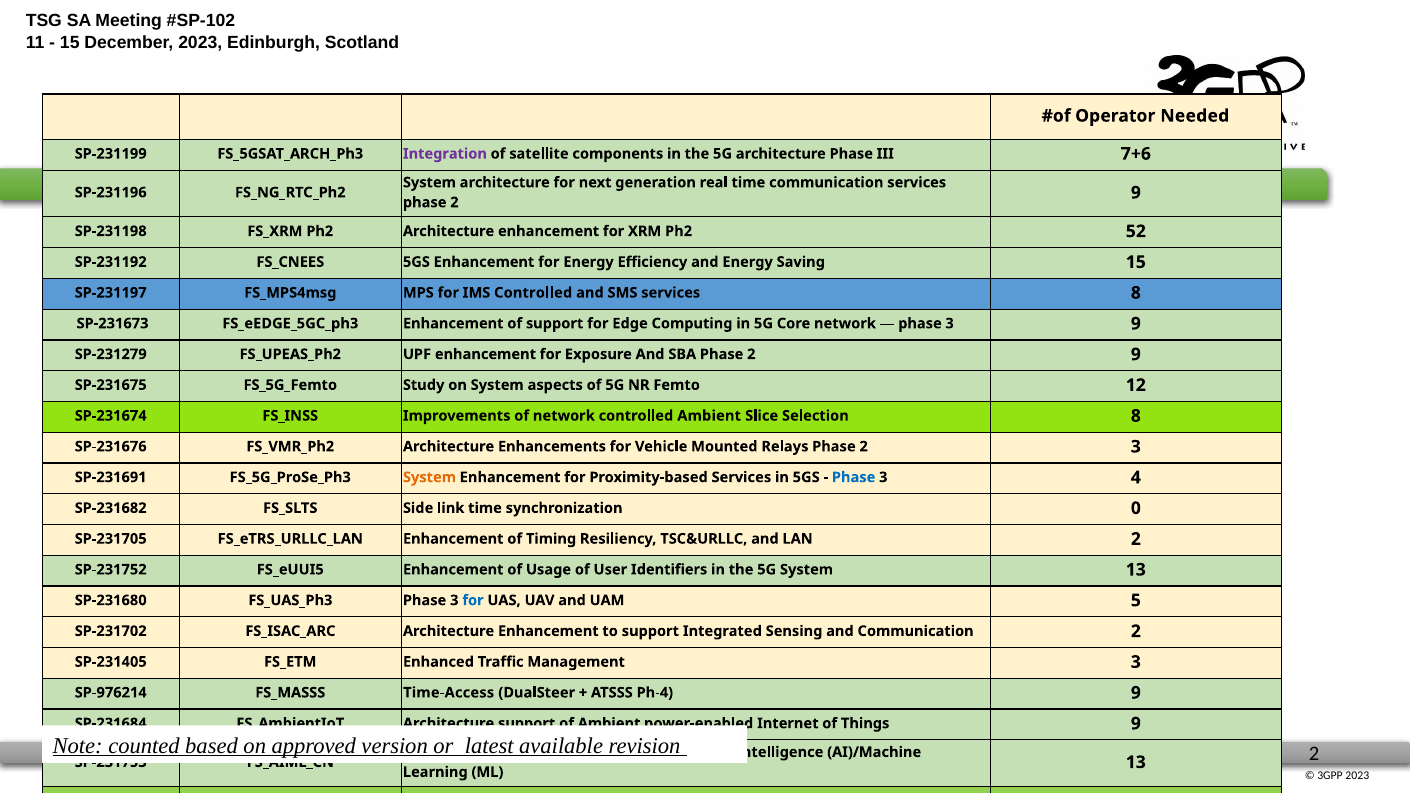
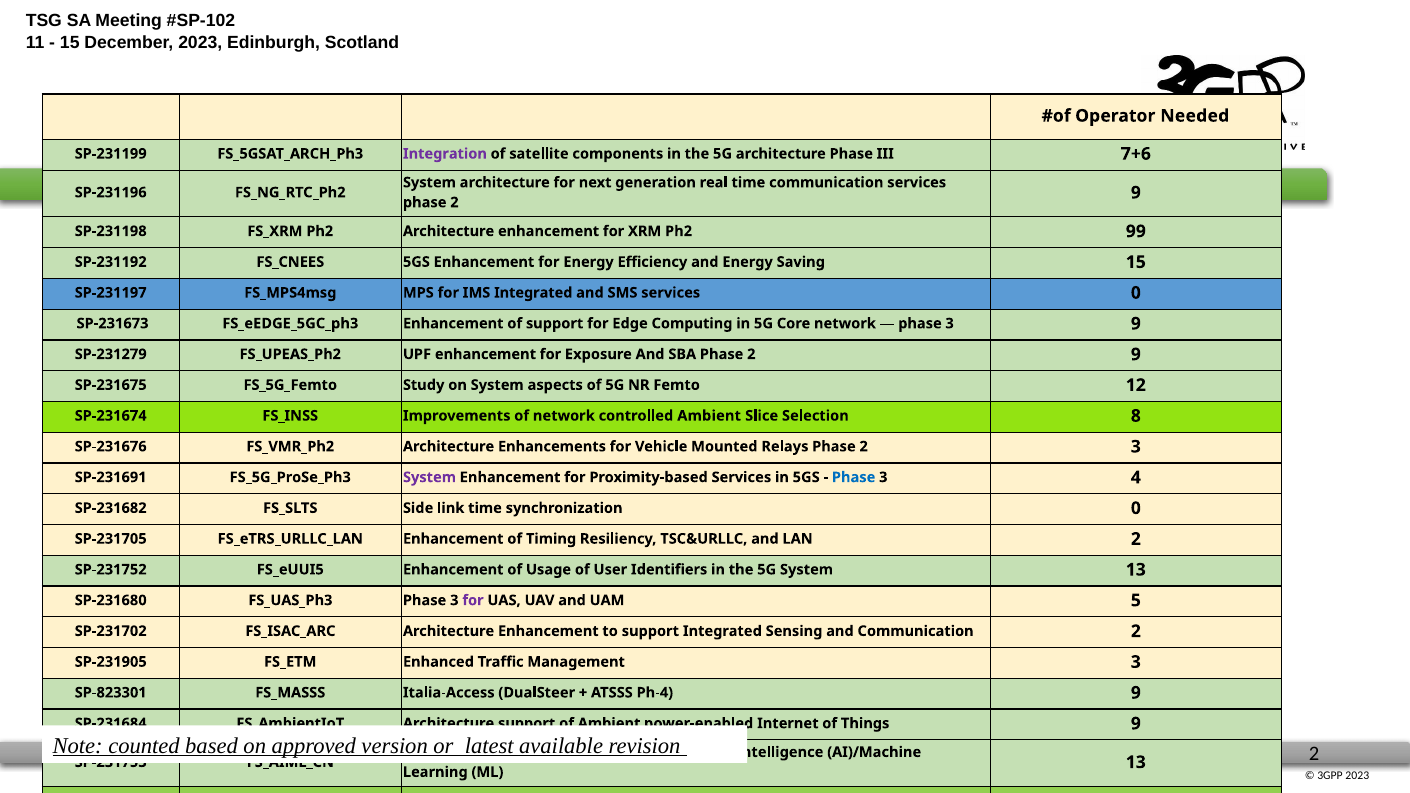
52: 52 -> 99 (1136, 231)
IMS Controlled: Controlled -> Integrated (533, 293)
services 8: 8 -> 0 (1136, 293)
System colour: orange -> purple (429, 477)
for colour: blue -> purple (473, 600)
SP-231405: SP-231405 -> SP-231905 (111, 662)
SP-976214: SP-976214 -> SP-823301 (111, 693)
Time-Access: Time-Access -> Italia-Access (449, 693)
